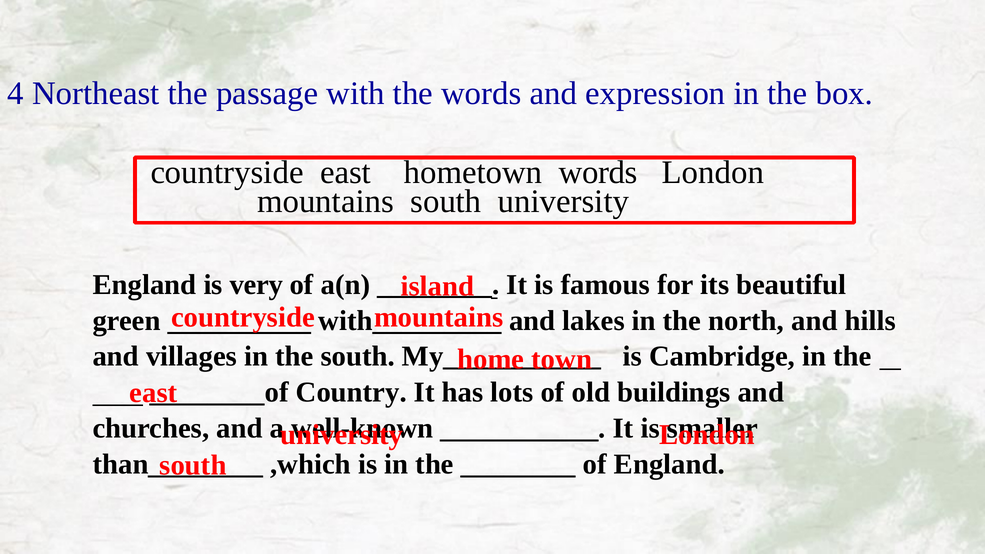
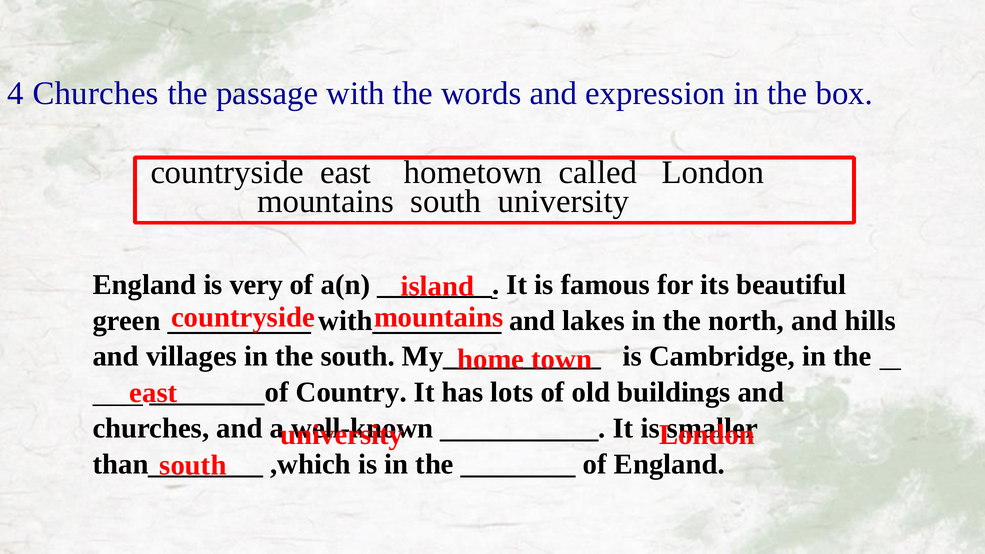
4 Northeast: Northeast -> Churches (96, 93)
hometown words: words -> called (598, 172)
